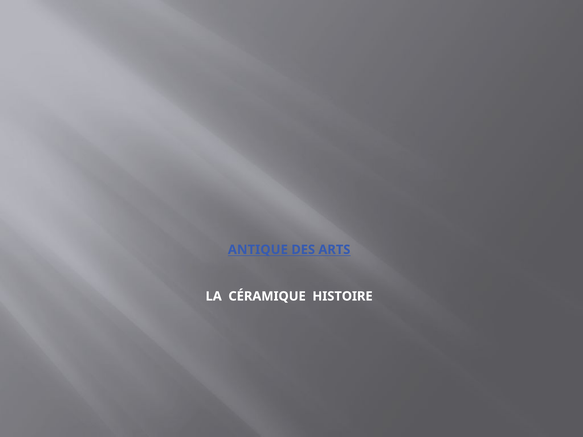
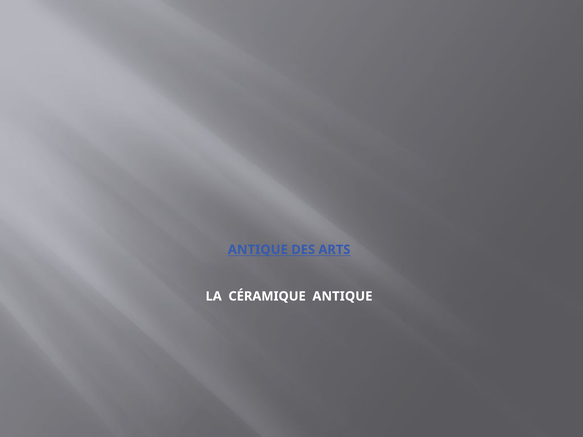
CÉRAMIQUE HISTOIRE: HISTOIRE -> ANTIQUE (342, 296)
